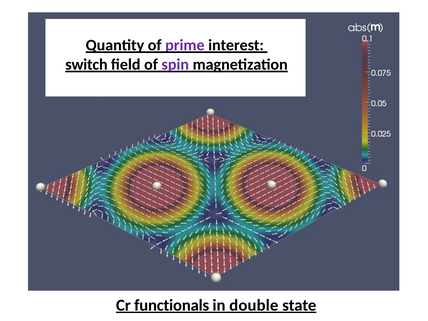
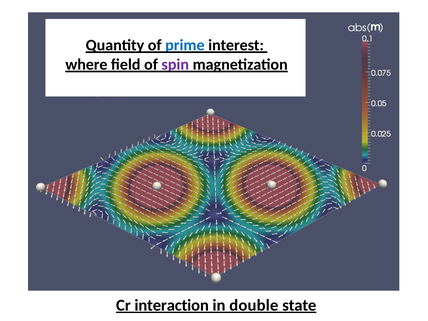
prime colour: purple -> blue (185, 45)
switch: switch -> where (86, 65)
functionals: functionals -> interaction (172, 305)
